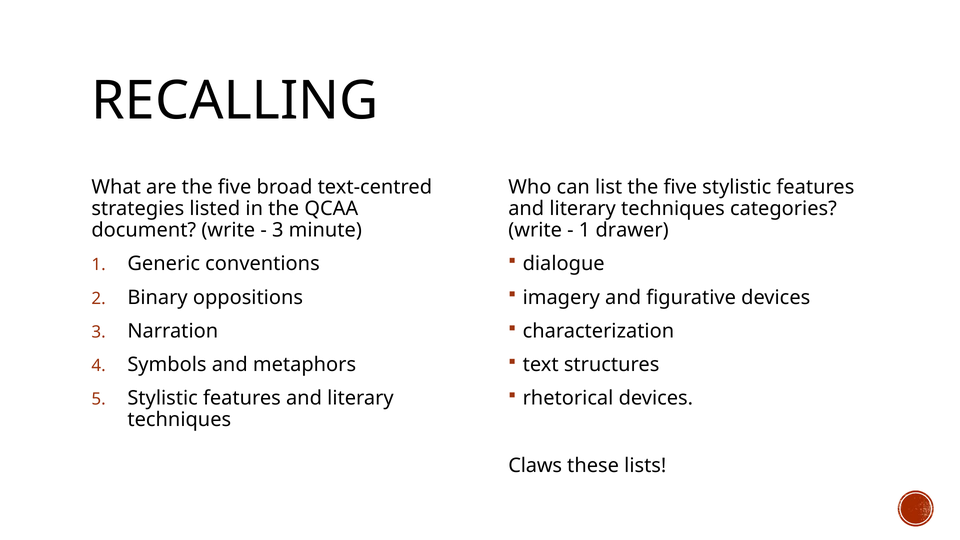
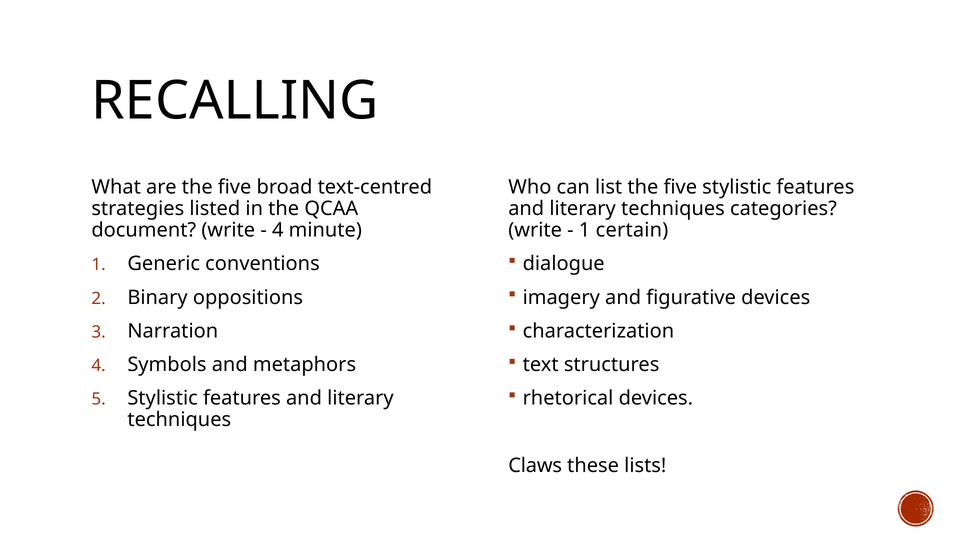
3: 3 -> 4 (278, 230)
drawer: drawer -> certain (632, 230)
